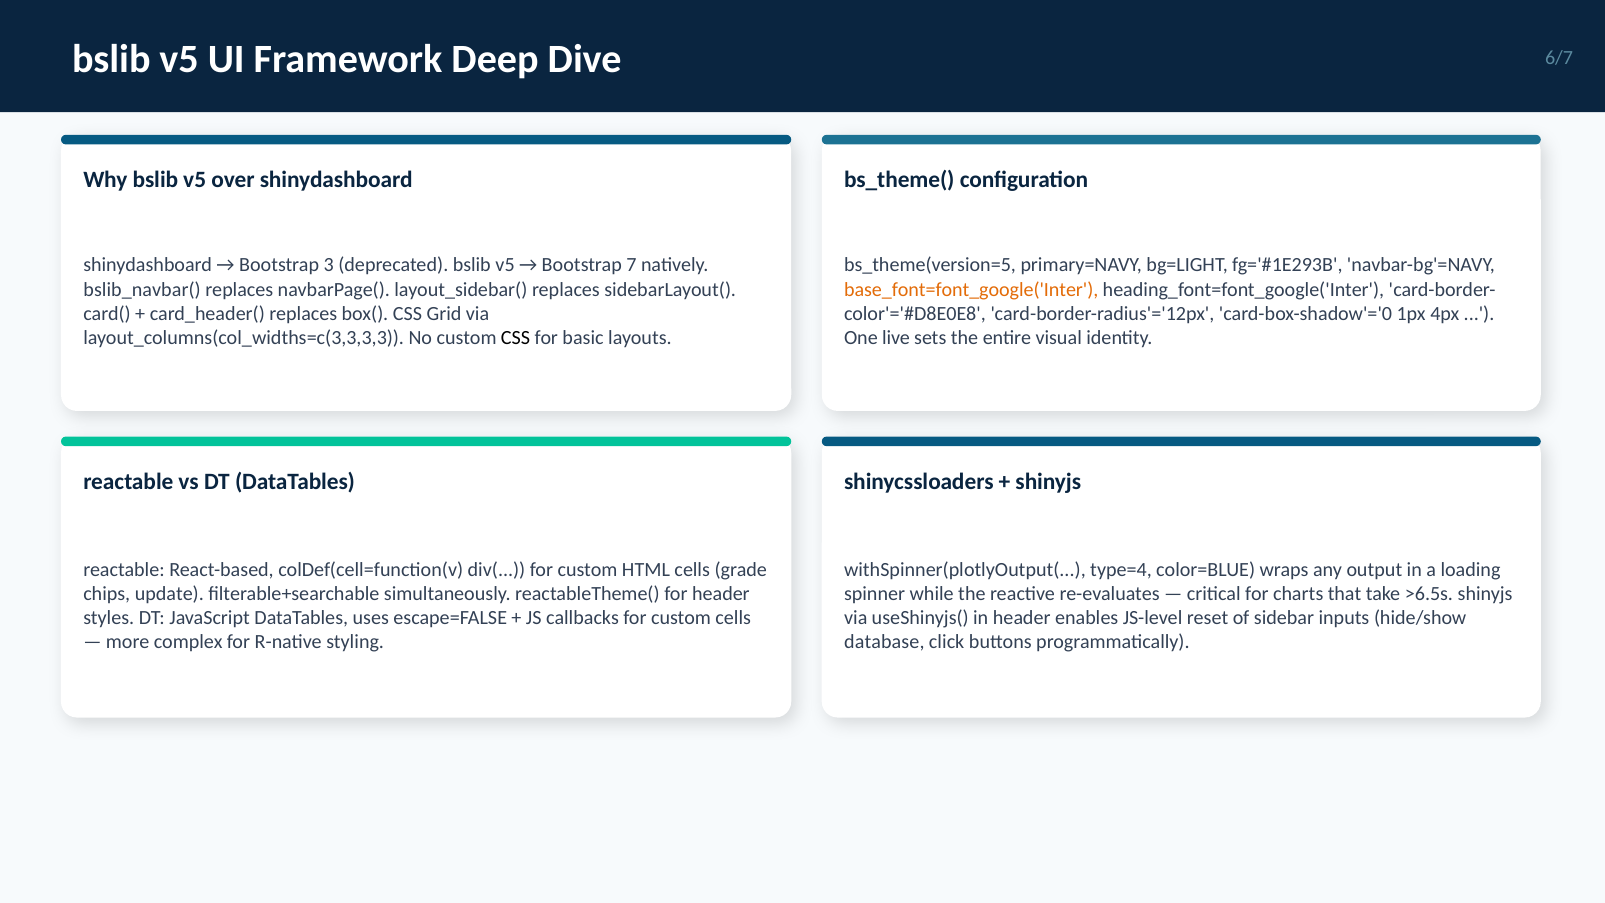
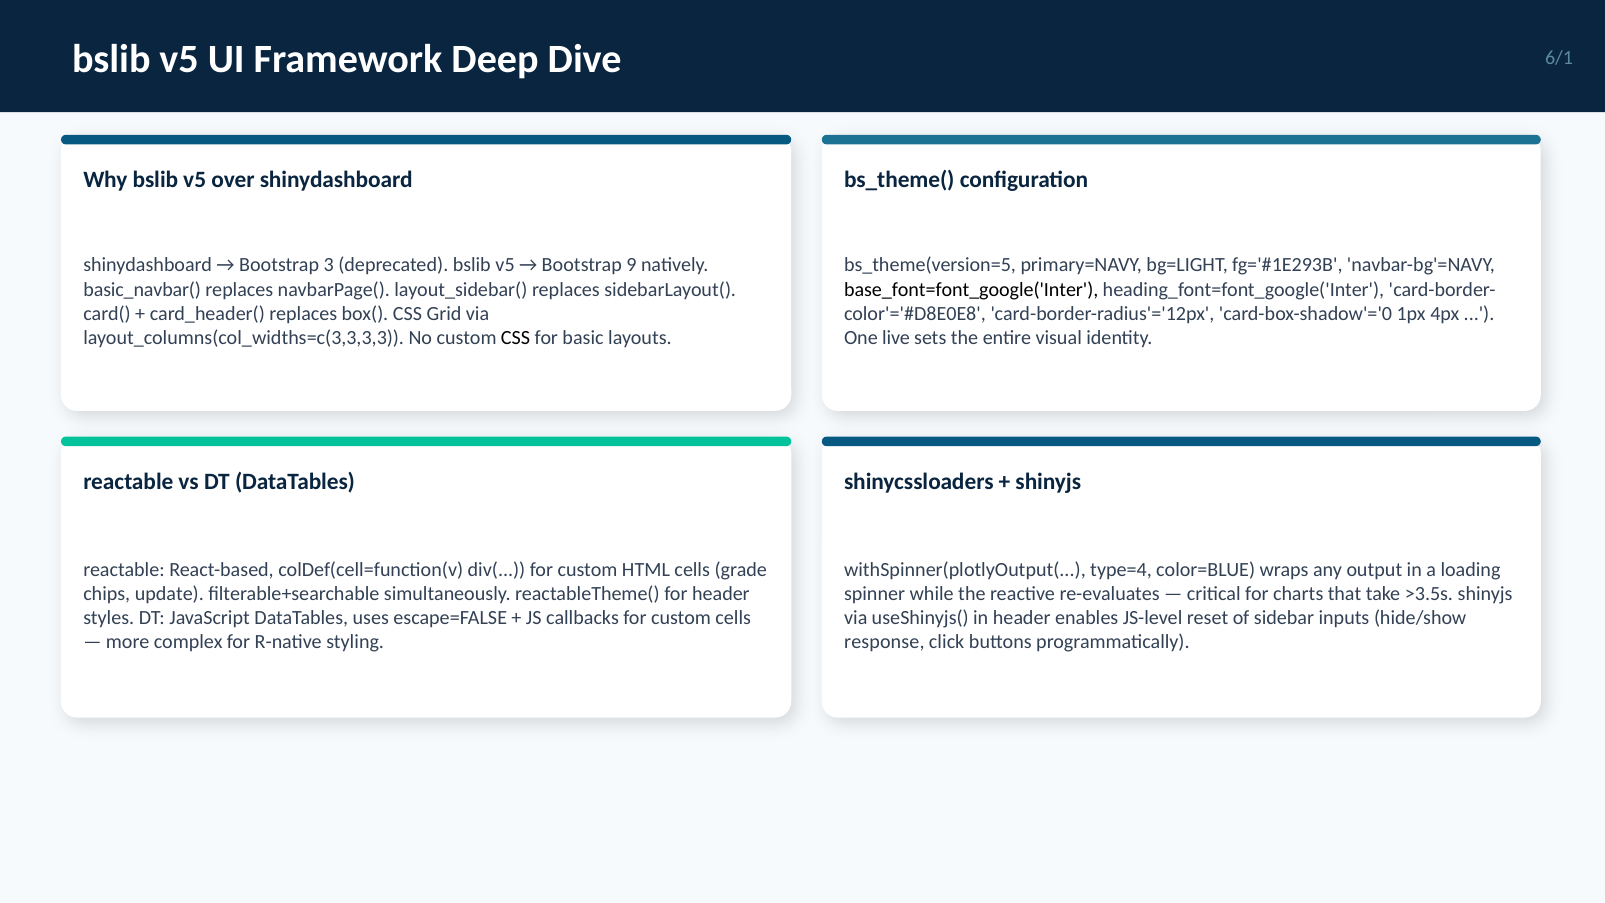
6/7: 6/7 -> 6/1 (1559, 58)
7: 7 -> 9 (631, 265)
bslib_navbar(: bslib_navbar( -> basic_navbar( (142, 289)
base_font=font_google('Inter colour: orange -> black (971, 289)
>6.5s: >6.5s -> >3.5s (1429, 594)
database: database -> response (884, 642)
